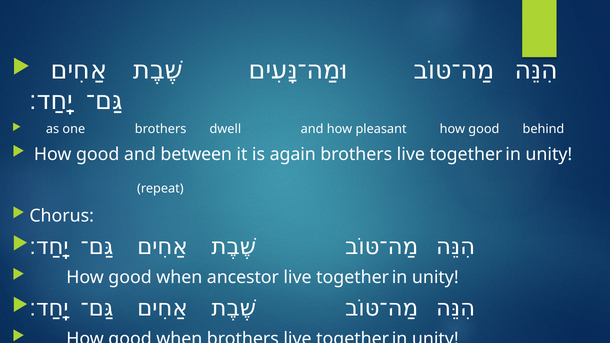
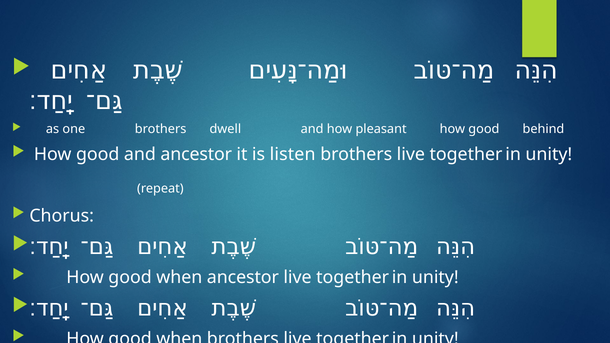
and between: between -> ancestor (196, 154)
again: again -> listen (293, 154)
